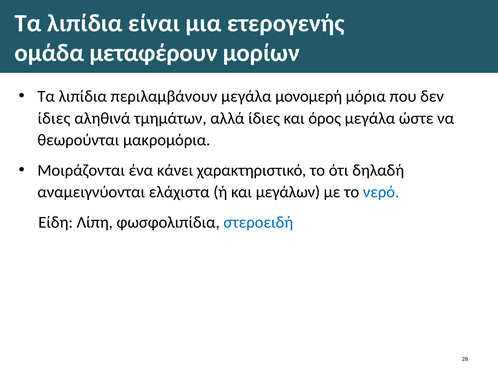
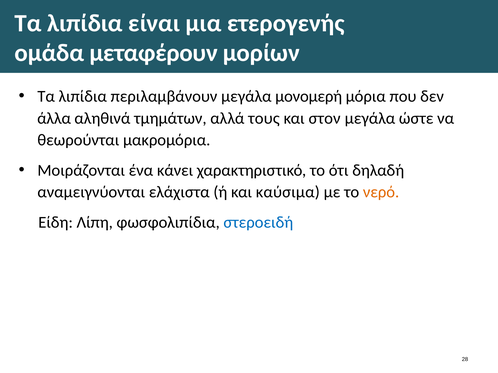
ίδιες: ίδιες -> άλλα (54, 118)
αλλά ίδιες: ίδιες -> τους (264, 118)
όρος: όρος -> στον (325, 118)
μεγάλων: μεγάλων -> καύσιμα (288, 192)
νερό colour: blue -> orange (381, 192)
